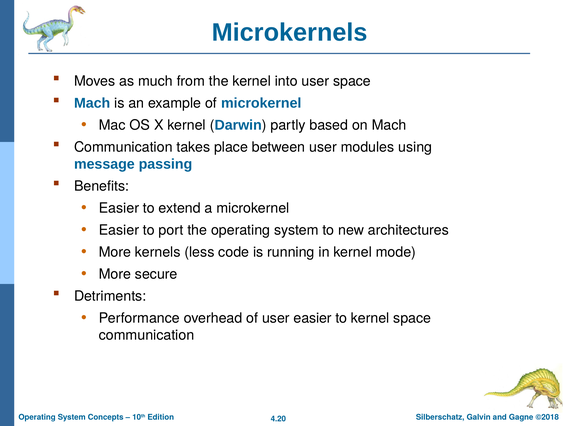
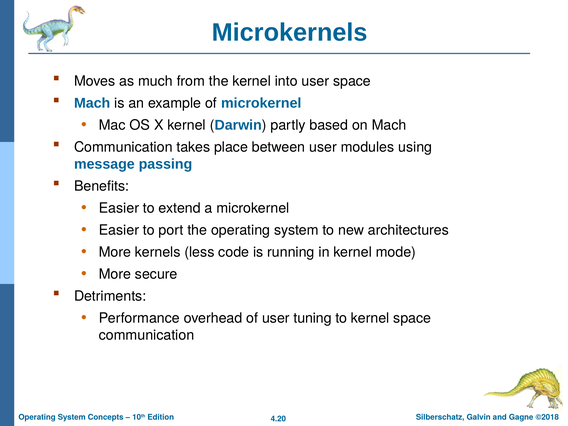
user easier: easier -> tuning (313, 318)
